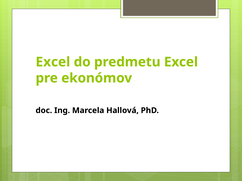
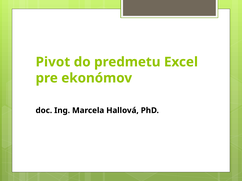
Excel: Excel -> Pivot (53, 62)
